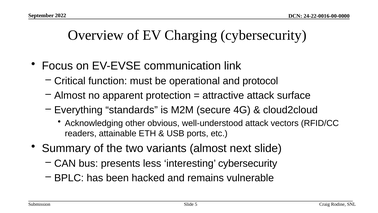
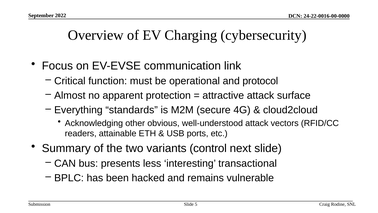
variants almost: almost -> control (208, 148)
interesting cybersecurity: cybersecurity -> transactional (248, 163)
